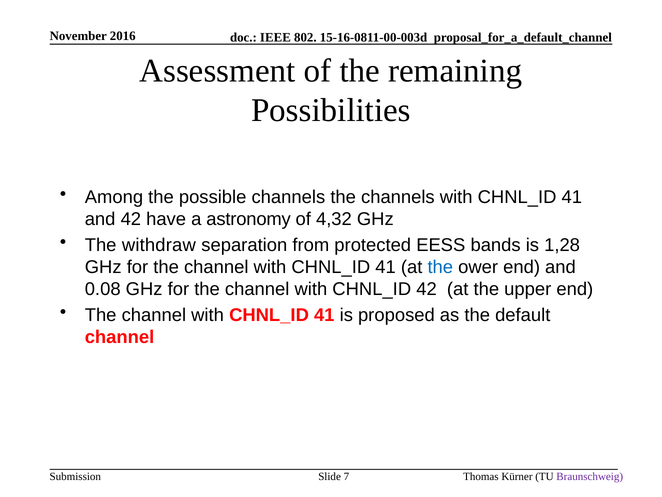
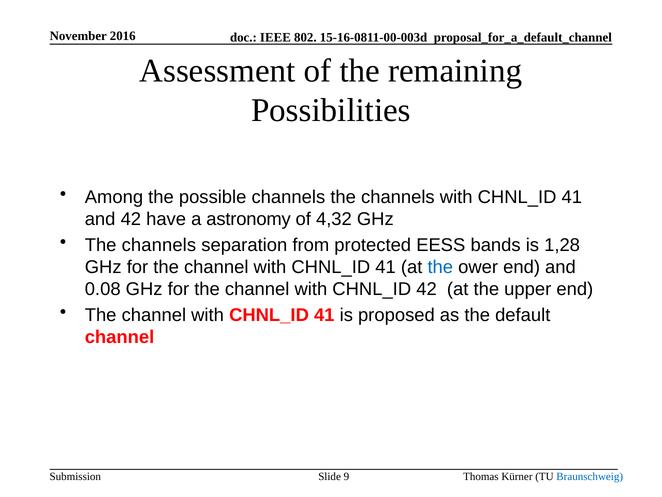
withdraw: withdraw -> channels (159, 245)
7: 7 -> 9 (346, 476)
Braunschweig colour: purple -> blue (590, 476)
